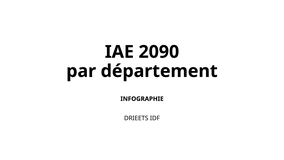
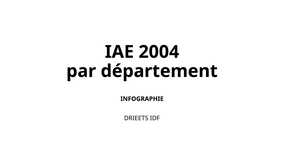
2090: 2090 -> 2004 (159, 52)
